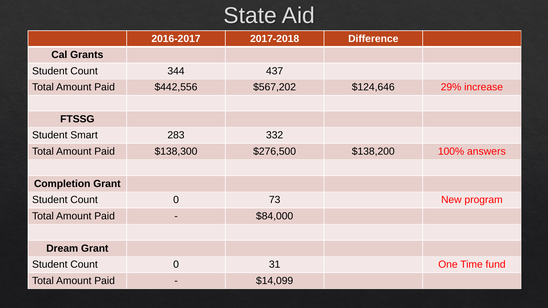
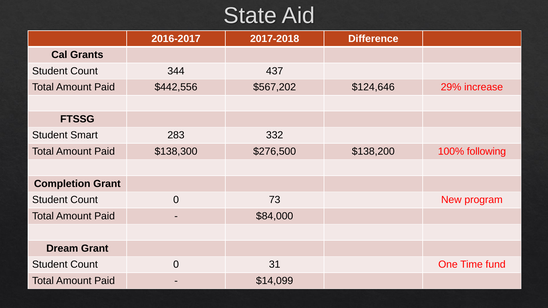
answers: answers -> following (486, 151)
